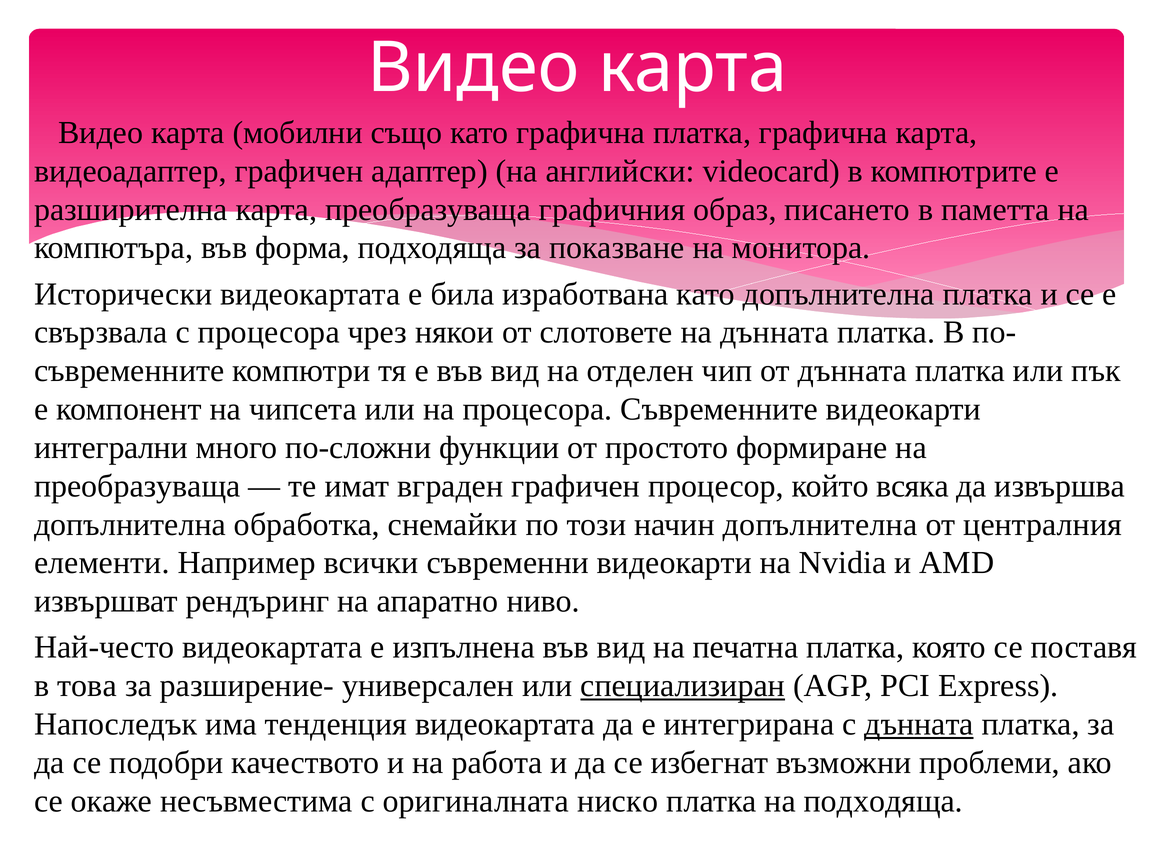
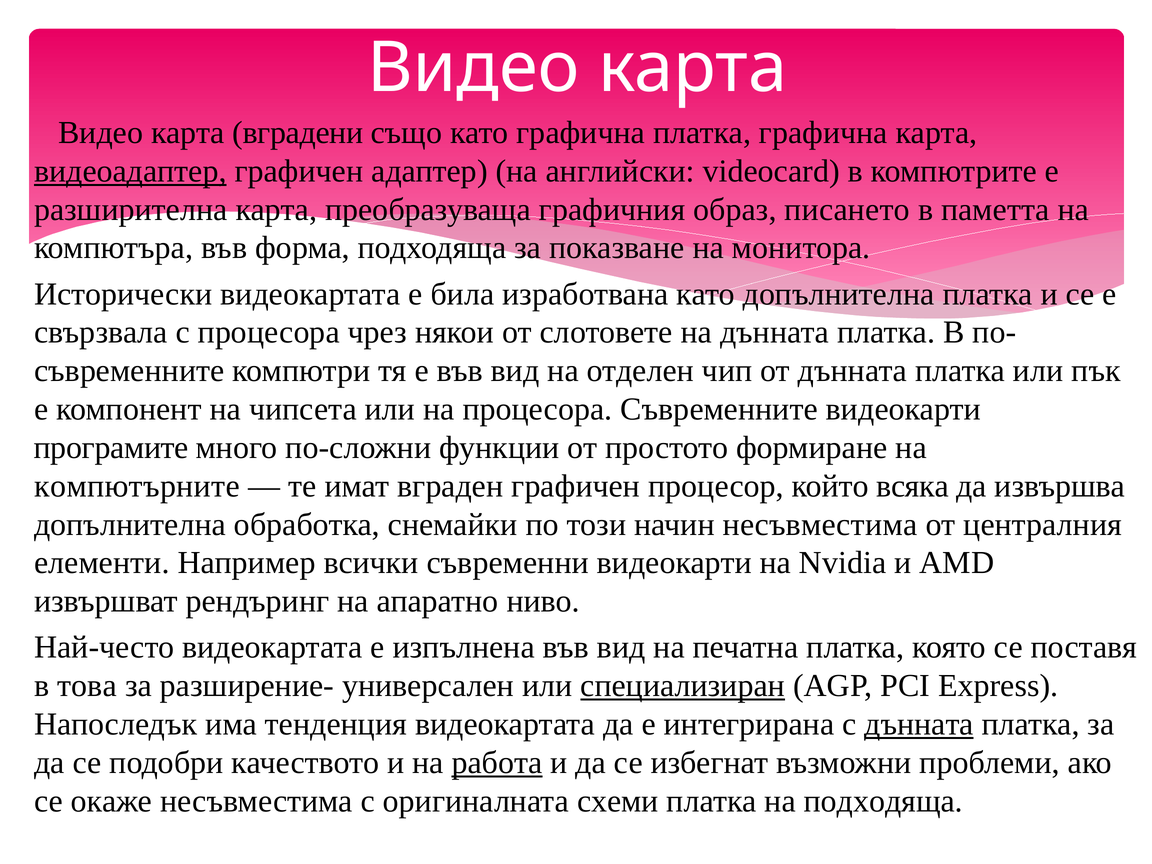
мобилни: мобилни -> вградени (298, 133)
видеоадаптер underline: none -> present (130, 171)
интегрални: интегрални -> програмите (111, 448)
преобразуваща: преобразуваща -> компютърните (137, 486)
начин допълнителна: допълнителна -> несъвместима (820, 524)
работа underline: none -> present (497, 763)
ниско: ниско -> схеми (618, 801)
